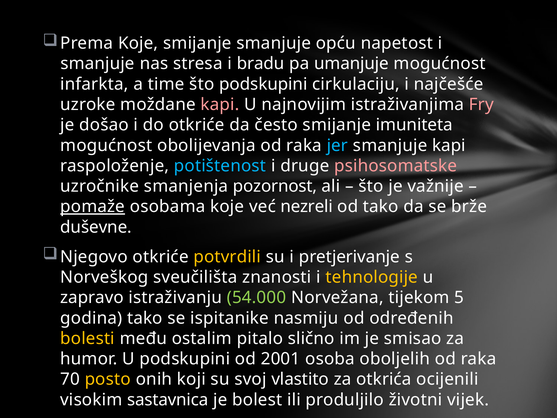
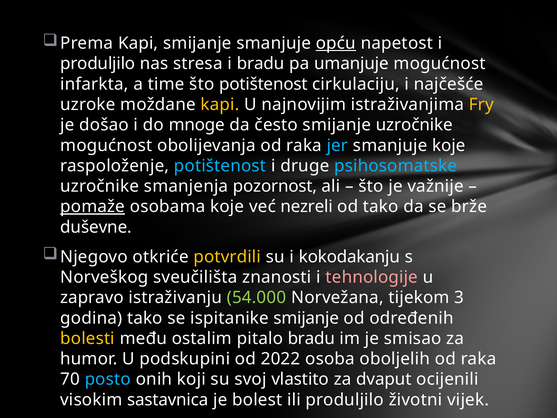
Prema Koje: Koje -> Kapi (138, 43)
opću underline: none -> present (336, 43)
smanjuje: smanjuje -> produljilo (98, 64)
što podskupini: podskupini -> potištenost (263, 84)
kapi colour: pink -> yellow (220, 104)
Fry colour: pink -> yellow (481, 104)
do otkriće: otkriće -> mnoge (197, 125)
smijanje imuniteta: imuniteta -> uzročnike (414, 125)
smanjuje kapi: kapi -> koje (449, 145)
psihosomatske colour: pink -> light blue (396, 166)
pretjerivanje: pretjerivanje -> kokodakanju (349, 257)
tehnologije colour: yellow -> pink (372, 277)
5: 5 -> 3 (459, 297)
ispitanike nasmiju: nasmiju -> smijanje (306, 318)
pitalo slično: slično -> bradu (311, 338)
2001: 2001 -> 2022 (281, 359)
posto colour: yellow -> light blue (108, 379)
otkrića: otkrića -> dvaput (384, 379)
